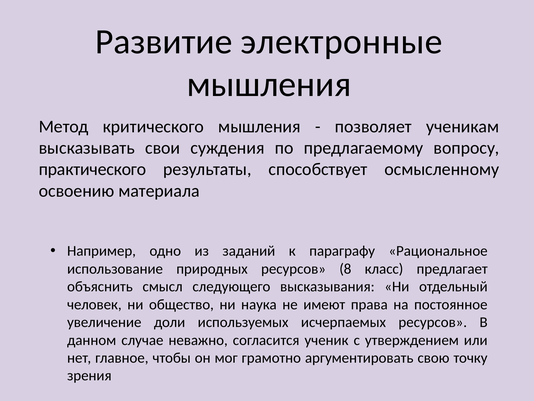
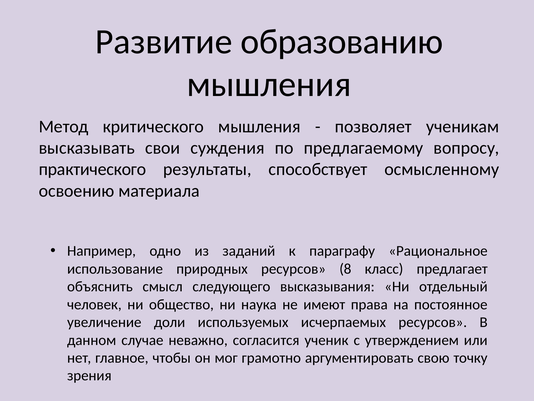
электронные: электронные -> образованию (342, 42)
